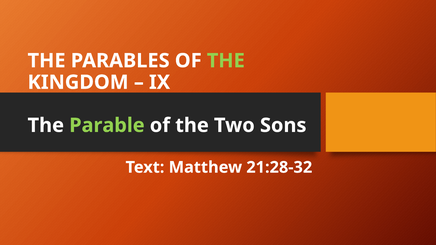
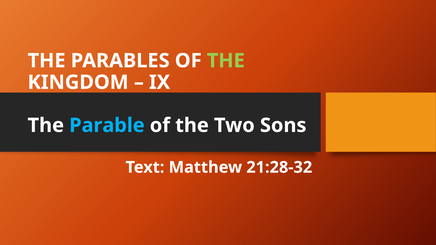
Parable colour: light green -> light blue (107, 126)
